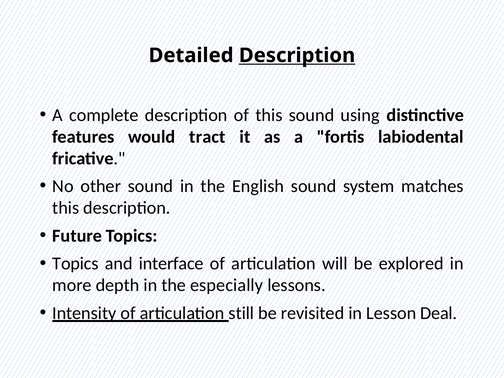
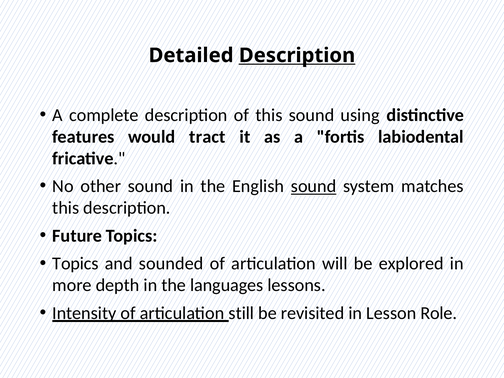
sound underline: none -> present (314, 186)
interface: interface -> sounded (171, 264)
especially: especially -> languages (227, 285)
Deal: Deal -> Role (439, 313)
